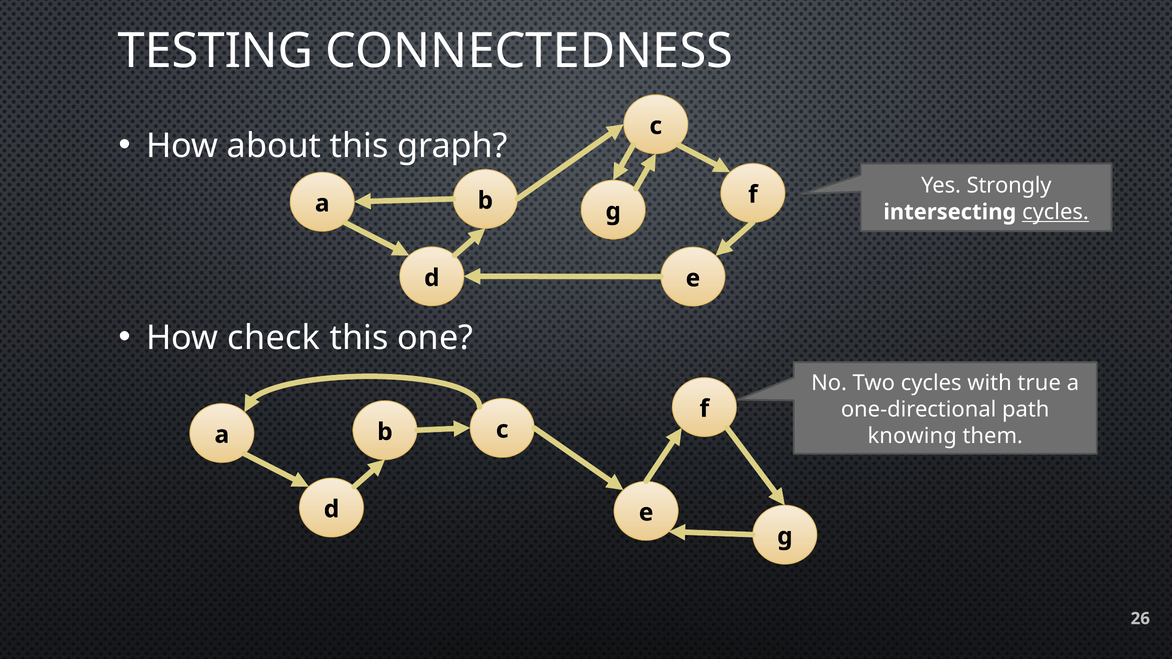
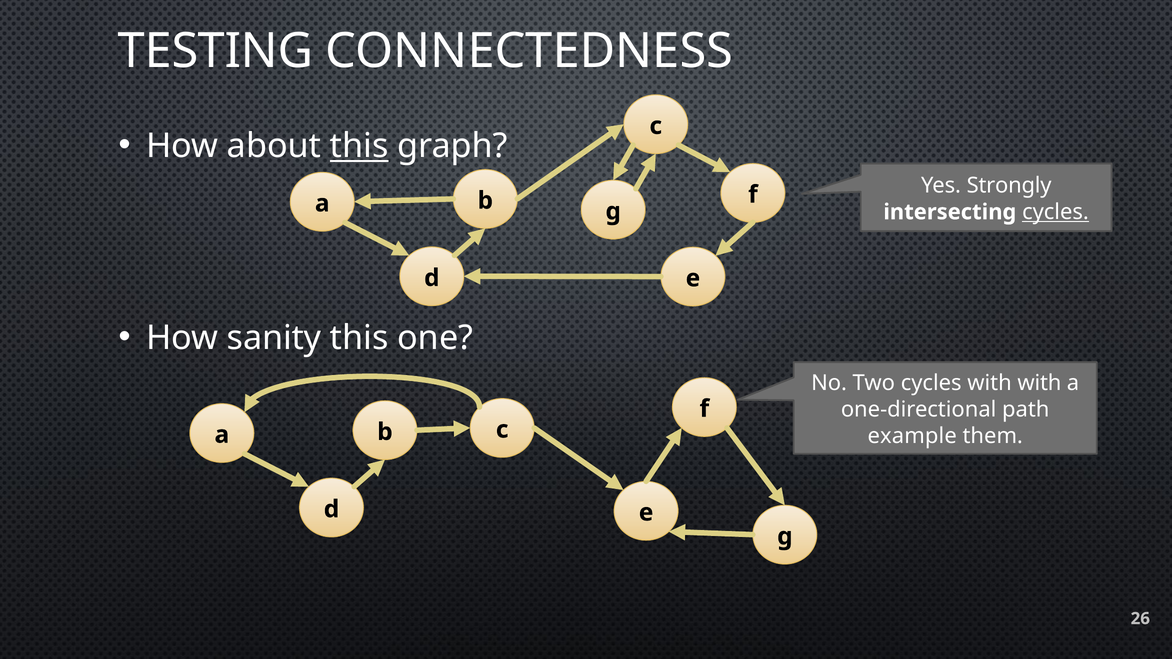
this underline: none -> present (359, 146)
check: check -> sanity (274, 338)
with true: true -> with (1039, 383)
knowing: knowing -> example (912, 436)
